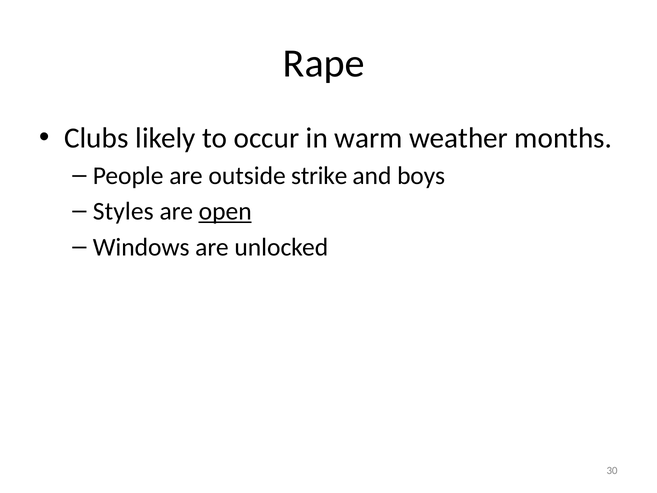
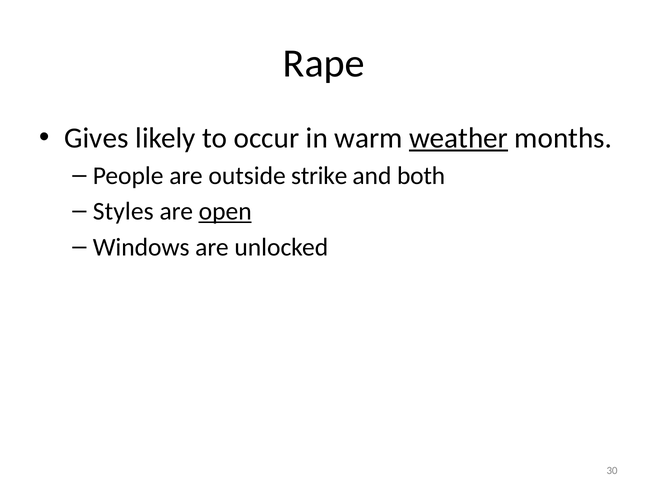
Clubs: Clubs -> Gives (96, 138)
weather underline: none -> present (459, 138)
boys: boys -> both (421, 176)
